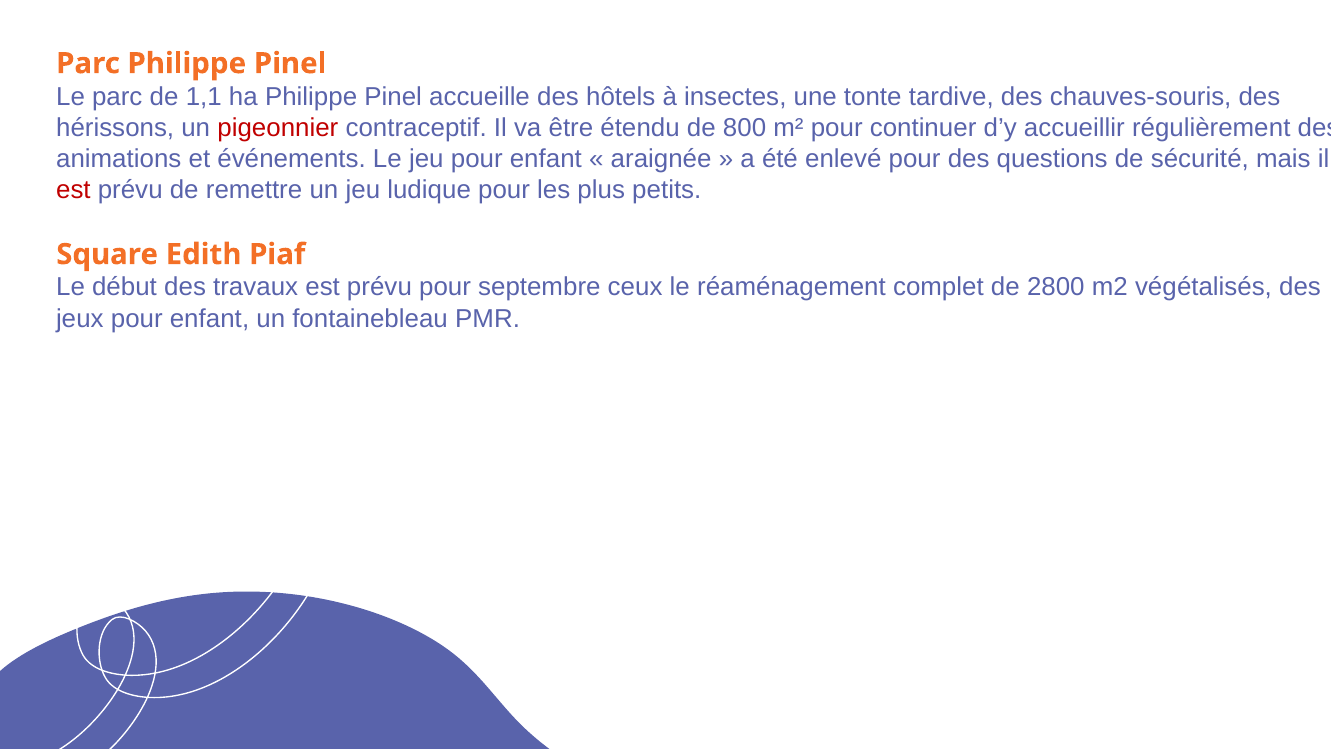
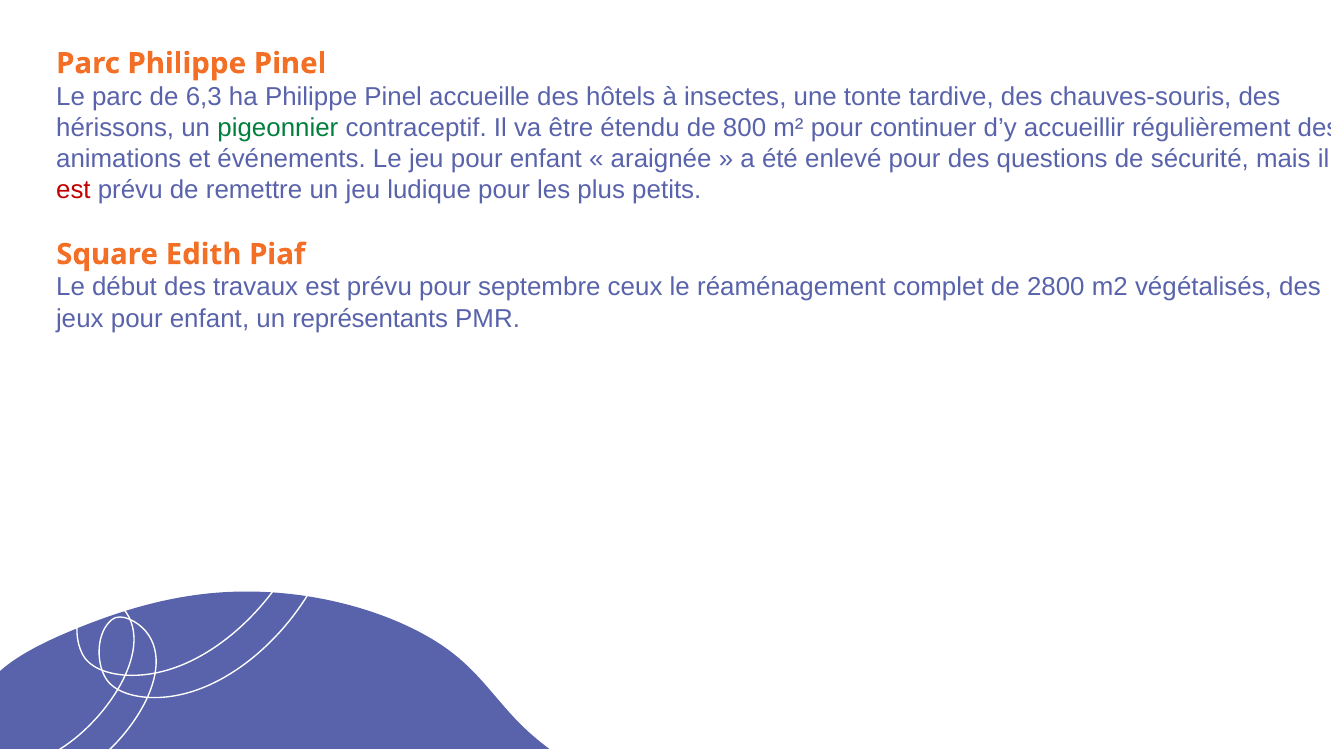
1,1: 1,1 -> 6,3 (204, 96)
pigeonnier colour: red -> green (278, 128)
fontainebleau: fontainebleau -> représentants (370, 318)
